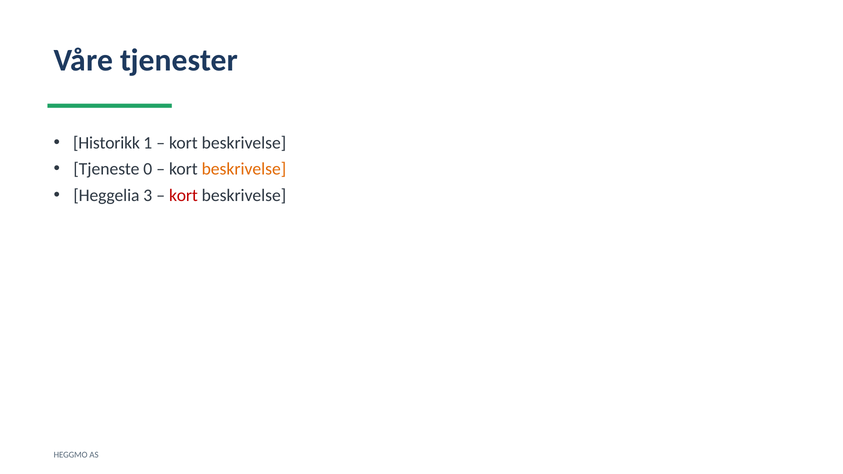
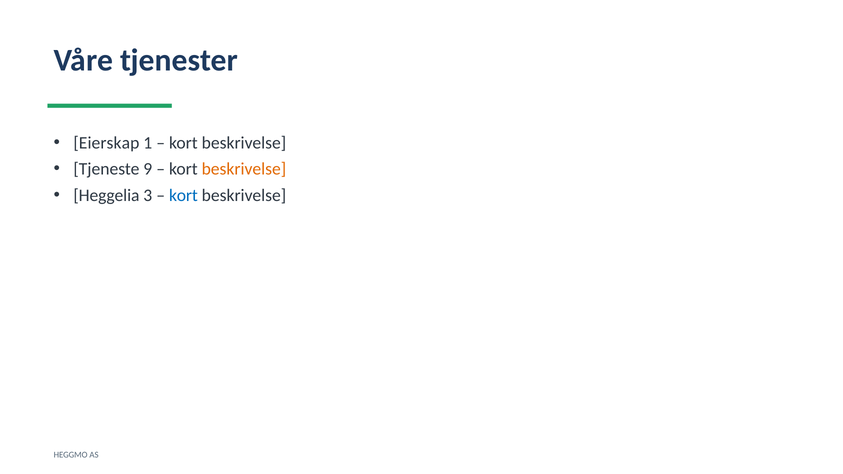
Historikk: Historikk -> Eierskap (106, 143)
0: 0 -> 9 (148, 169)
kort colour: red -> blue (183, 195)
